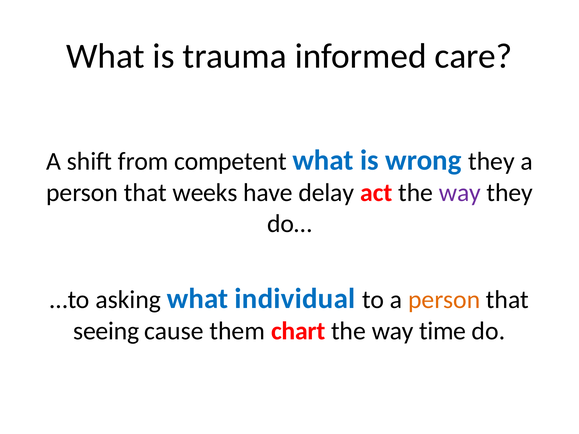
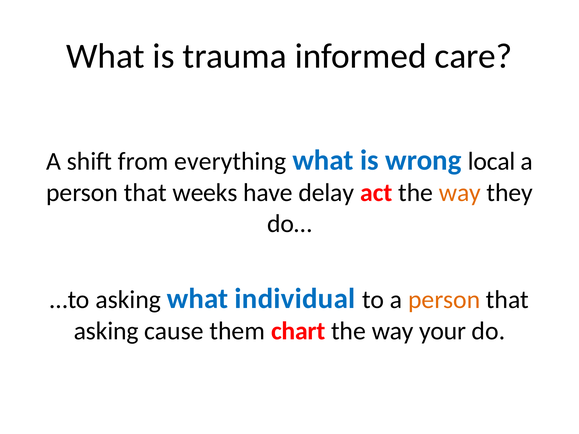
competent: competent -> everything (230, 161)
wrong they: they -> local (492, 161)
way colour: purple -> orange (460, 193)
seeing: seeing -> asking (106, 331)
time: time -> your (443, 331)
